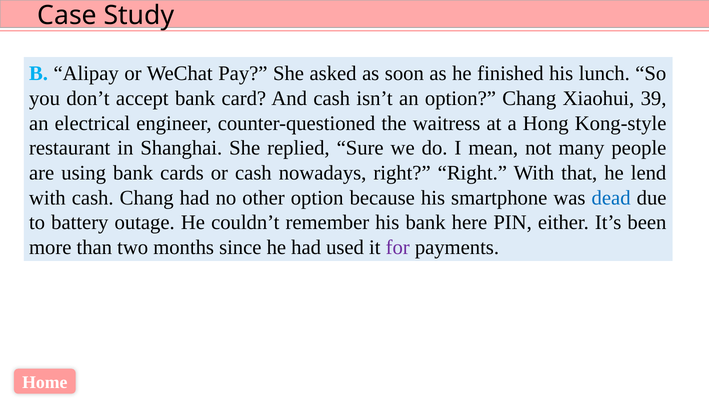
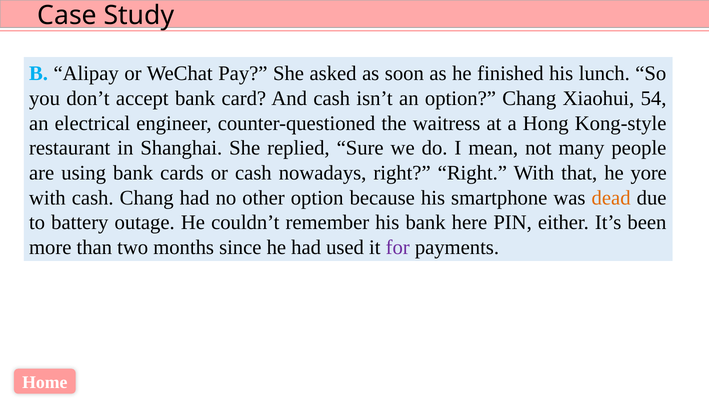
39: 39 -> 54 (654, 98)
lend: lend -> yore (649, 173)
dead colour: blue -> orange (611, 198)
